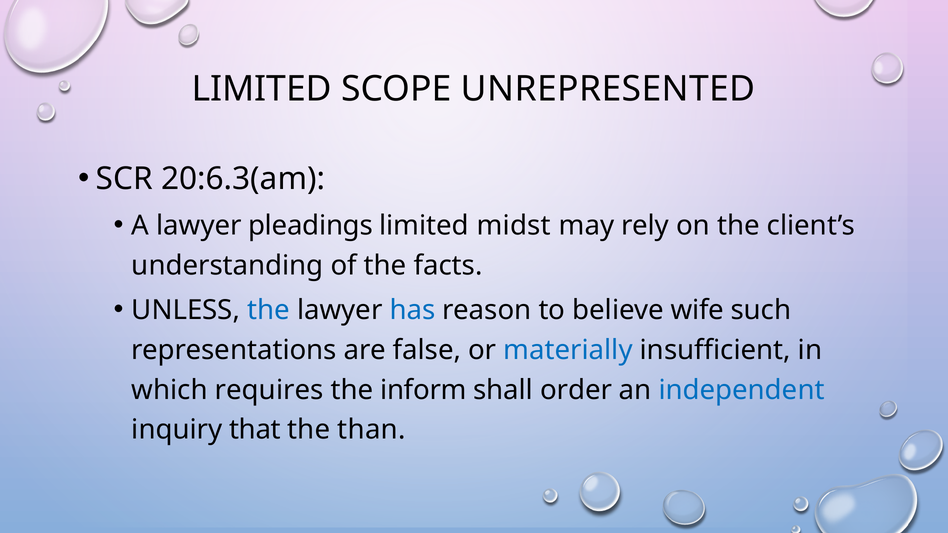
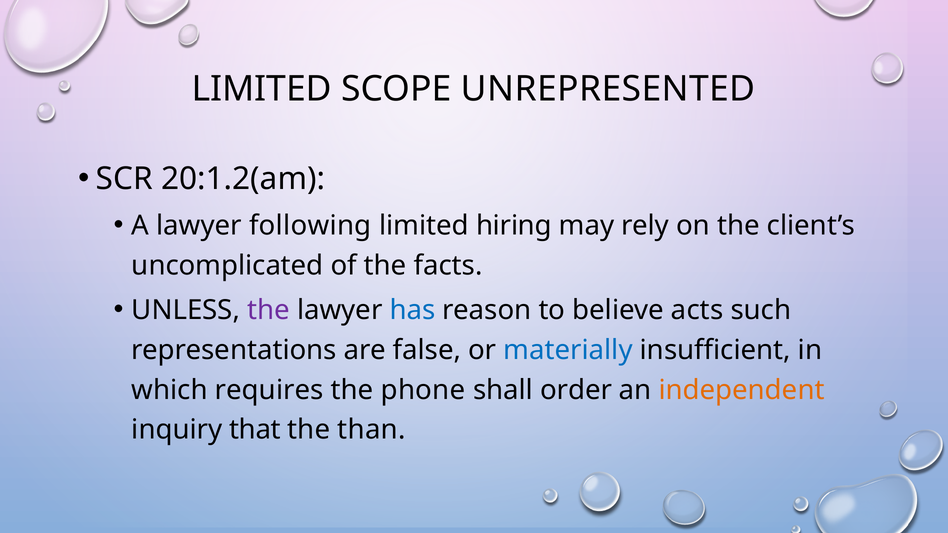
20:6.3(am: 20:6.3(am -> 20:1.2(am (243, 179)
pleadings: pleadings -> following (310, 226)
midst: midst -> hiring (514, 226)
understanding: understanding -> uncomplicated (227, 266)
the colour: blue -> purple (269, 310)
wife: wife -> acts (697, 310)
inform: inform -> phone (423, 390)
independent colour: blue -> orange (742, 390)
